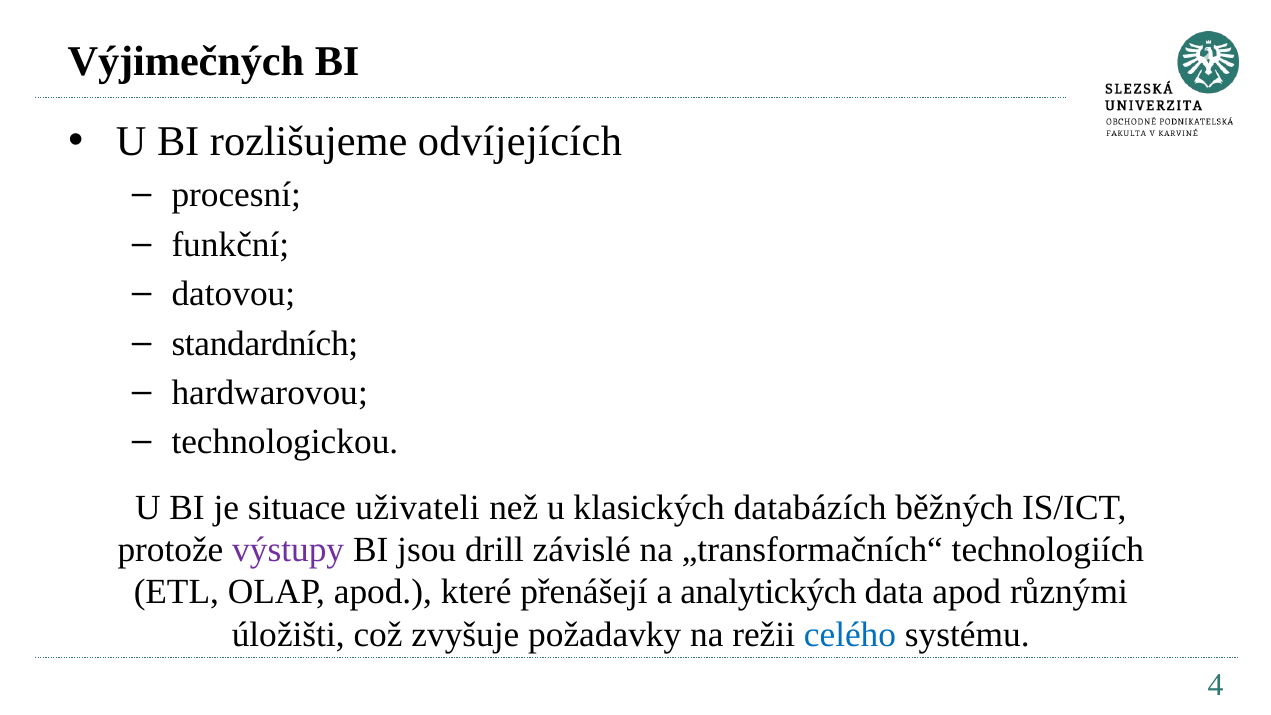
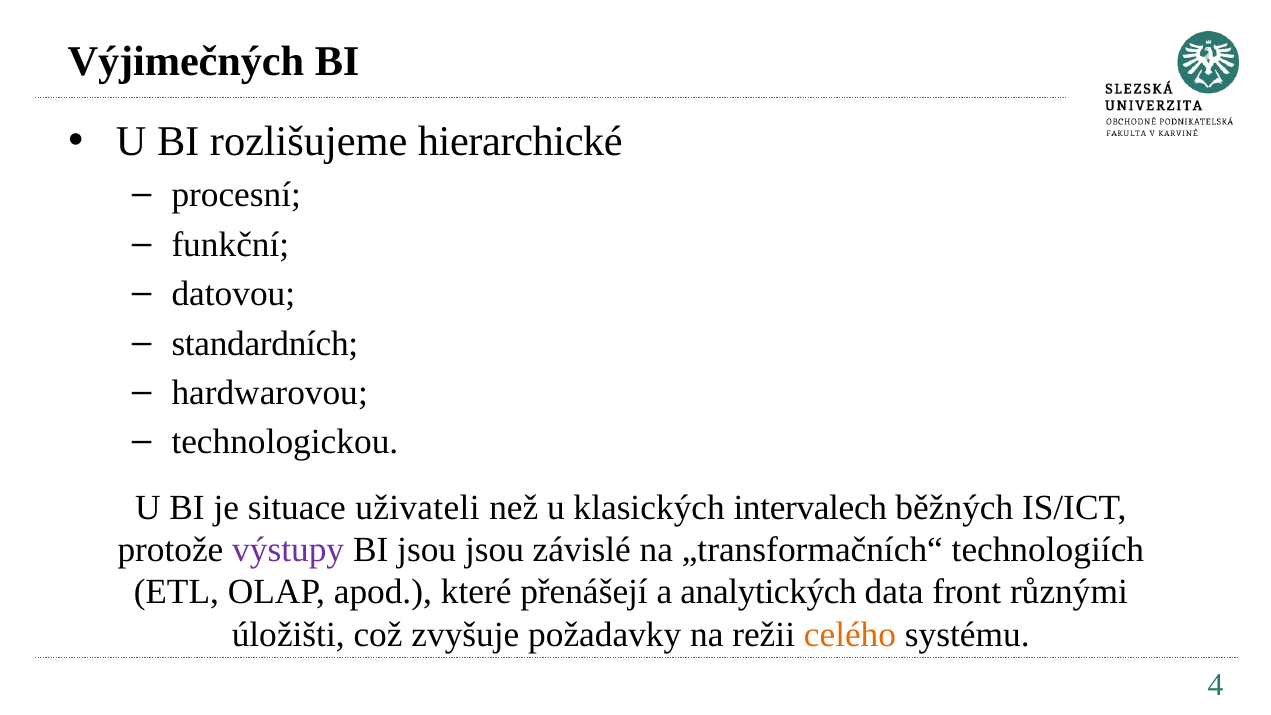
odvíjejících: odvíjejících -> hierarchické (520, 142)
databázích: databázích -> intervalech (810, 507)
jsou drill: drill -> jsou (494, 550)
data apod: apod -> front (967, 592)
celého colour: blue -> orange (850, 635)
